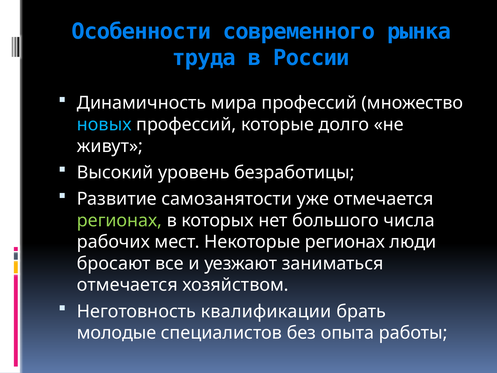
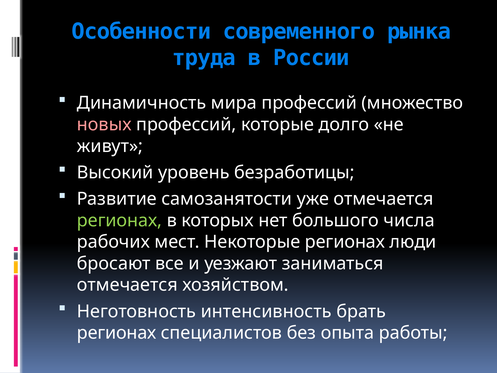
новых colour: light blue -> pink (104, 125)
квалификации: квалификации -> интенсивность (266, 311)
молодые: молодые -> регионах (117, 333)
